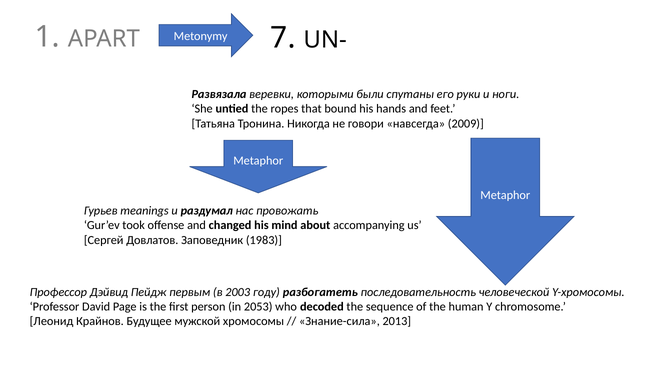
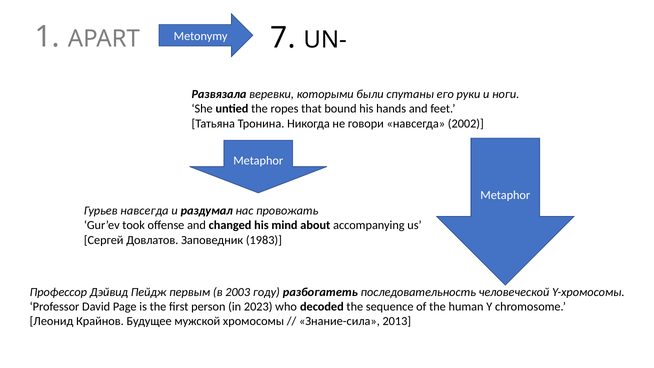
2009: 2009 -> 2002 (466, 124)
Гурьев meanings: meanings -> навсегда (144, 210)
2053: 2053 -> 2023 (258, 307)
